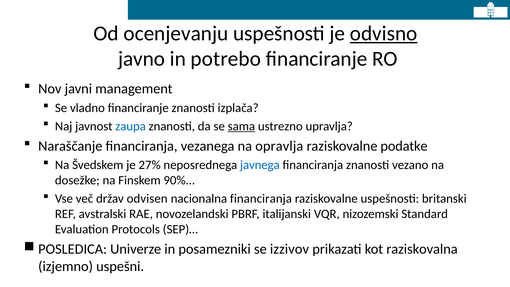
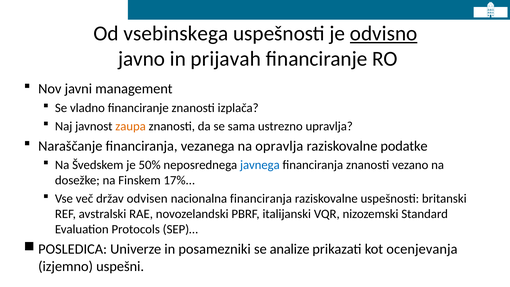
ocenjevanju: ocenjevanju -> vsebinskega (176, 33)
potrebo: potrebo -> prijavah (226, 59)
zaupa colour: blue -> orange (131, 126)
sama underline: present -> none (241, 126)
27%: 27% -> 50% (150, 165)
90%: 90% -> 17% (179, 180)
izzivov: izzivov -> analize (290, 249)
raziskovalna: raziskovalna -> ocenjevanja (422, 249)
